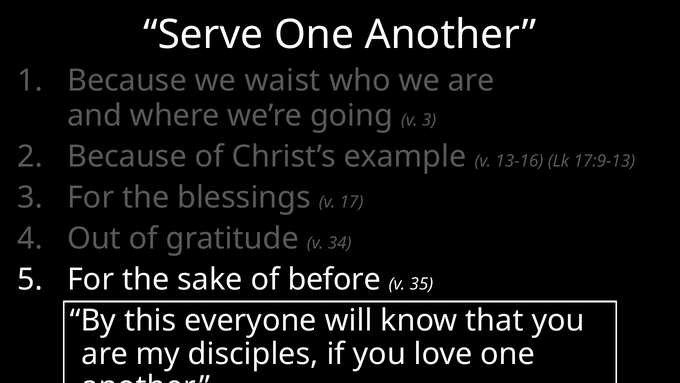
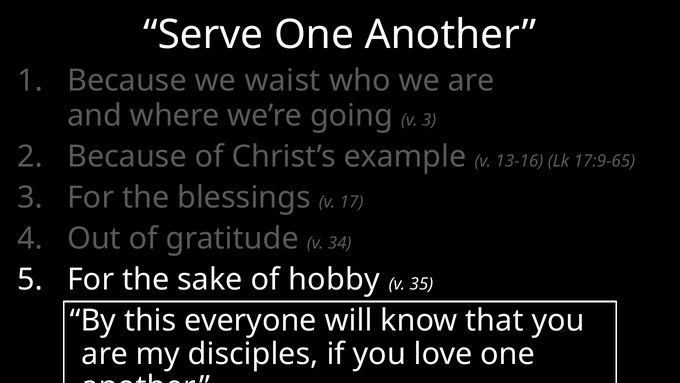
17:9-13: 17:9-13 -> 17:9-65 (604, 161)
before: before -> hobby (334, 279)
